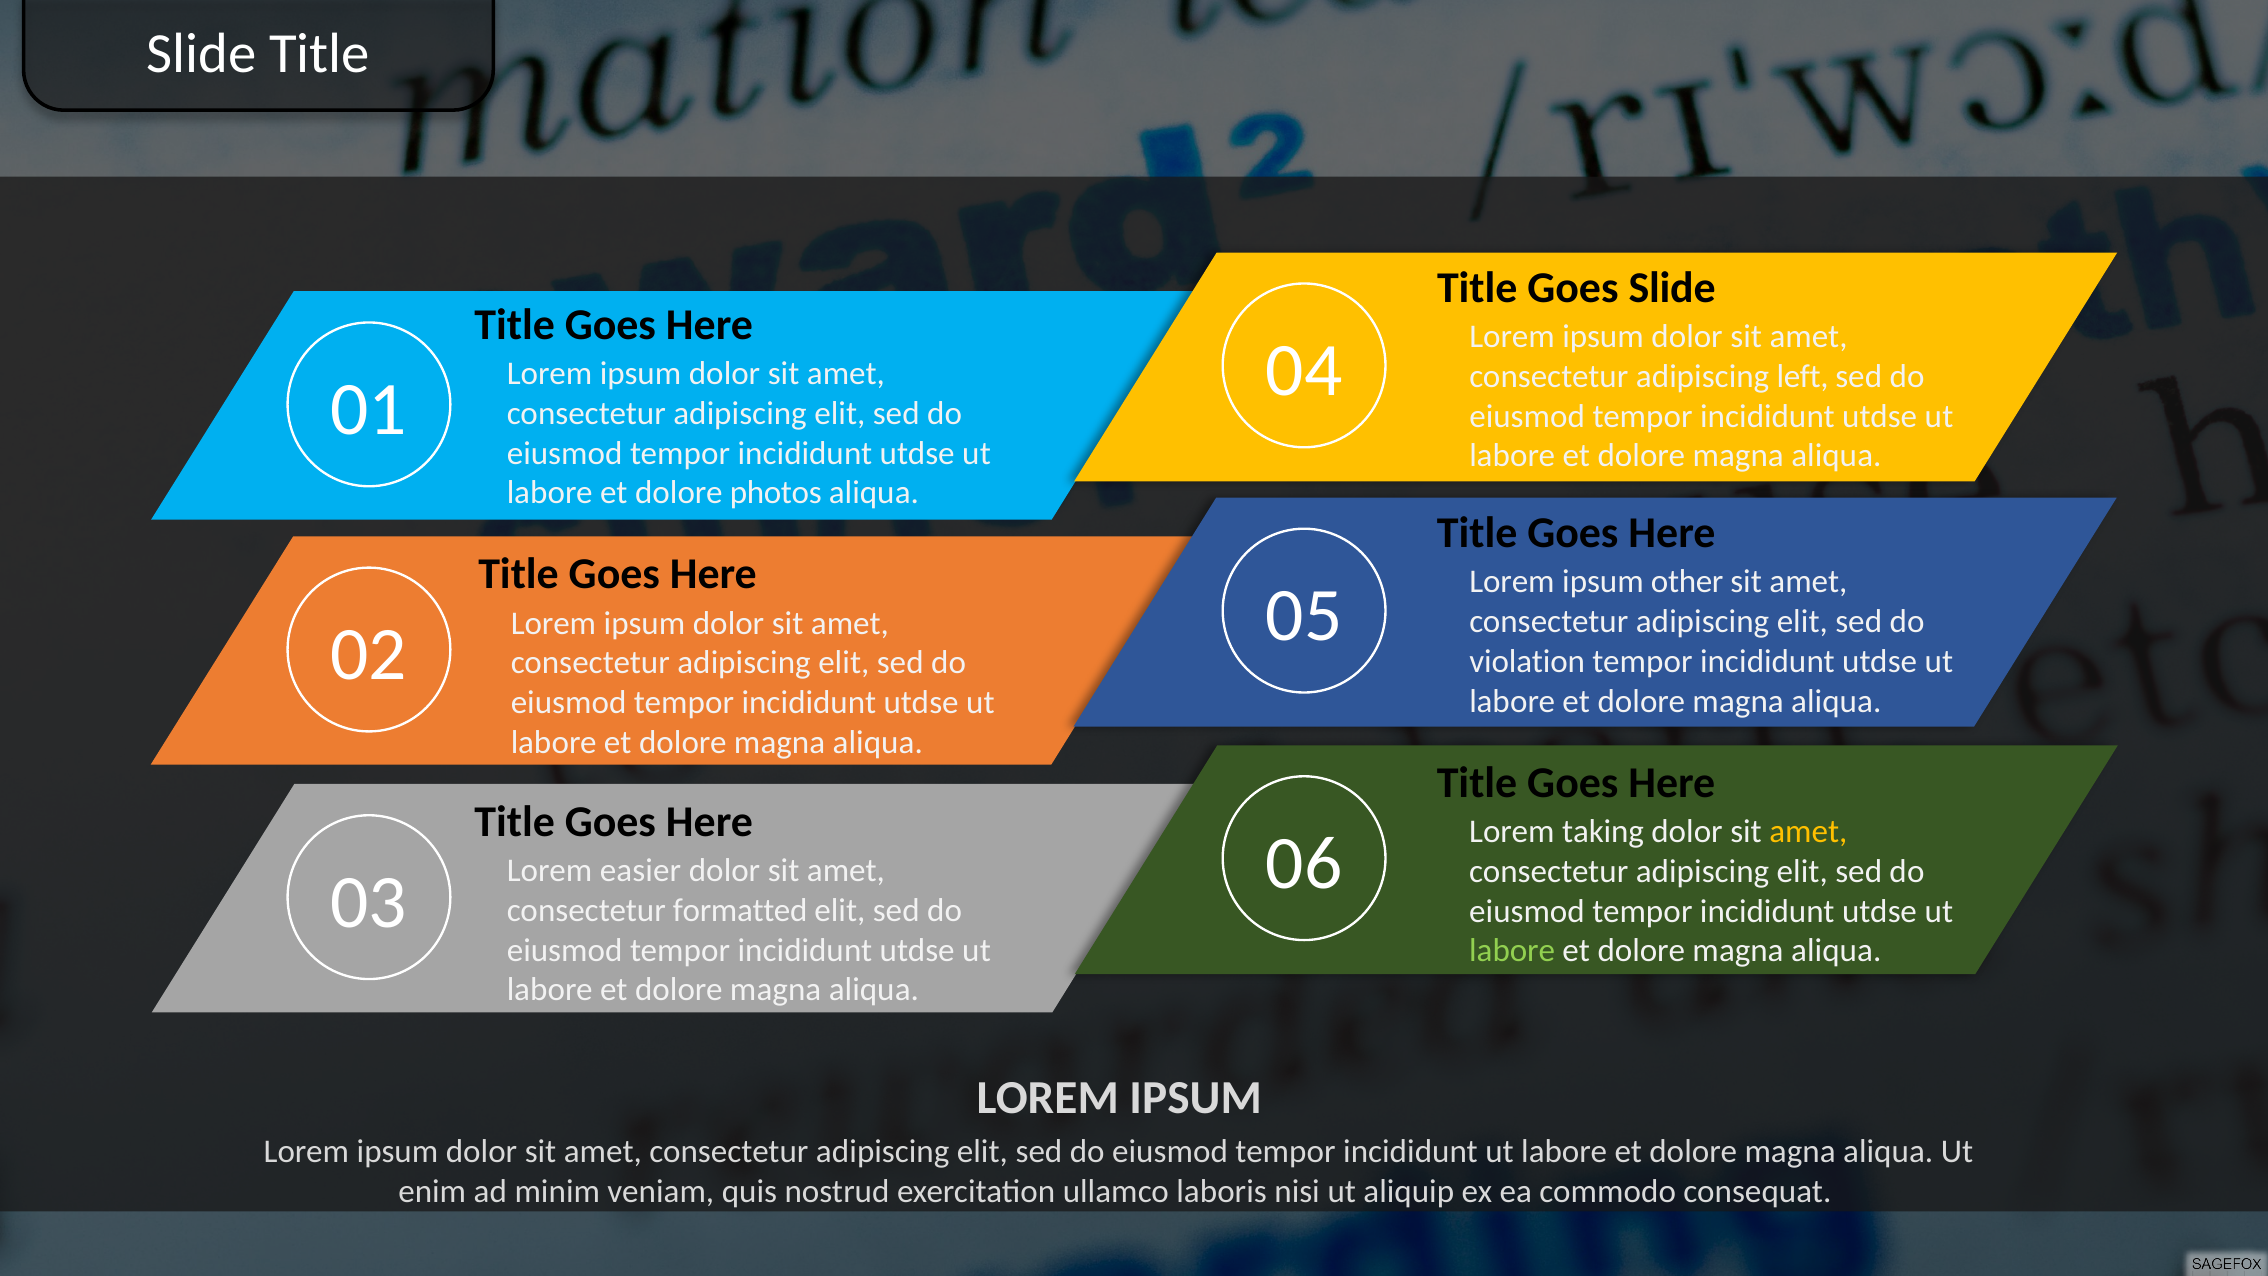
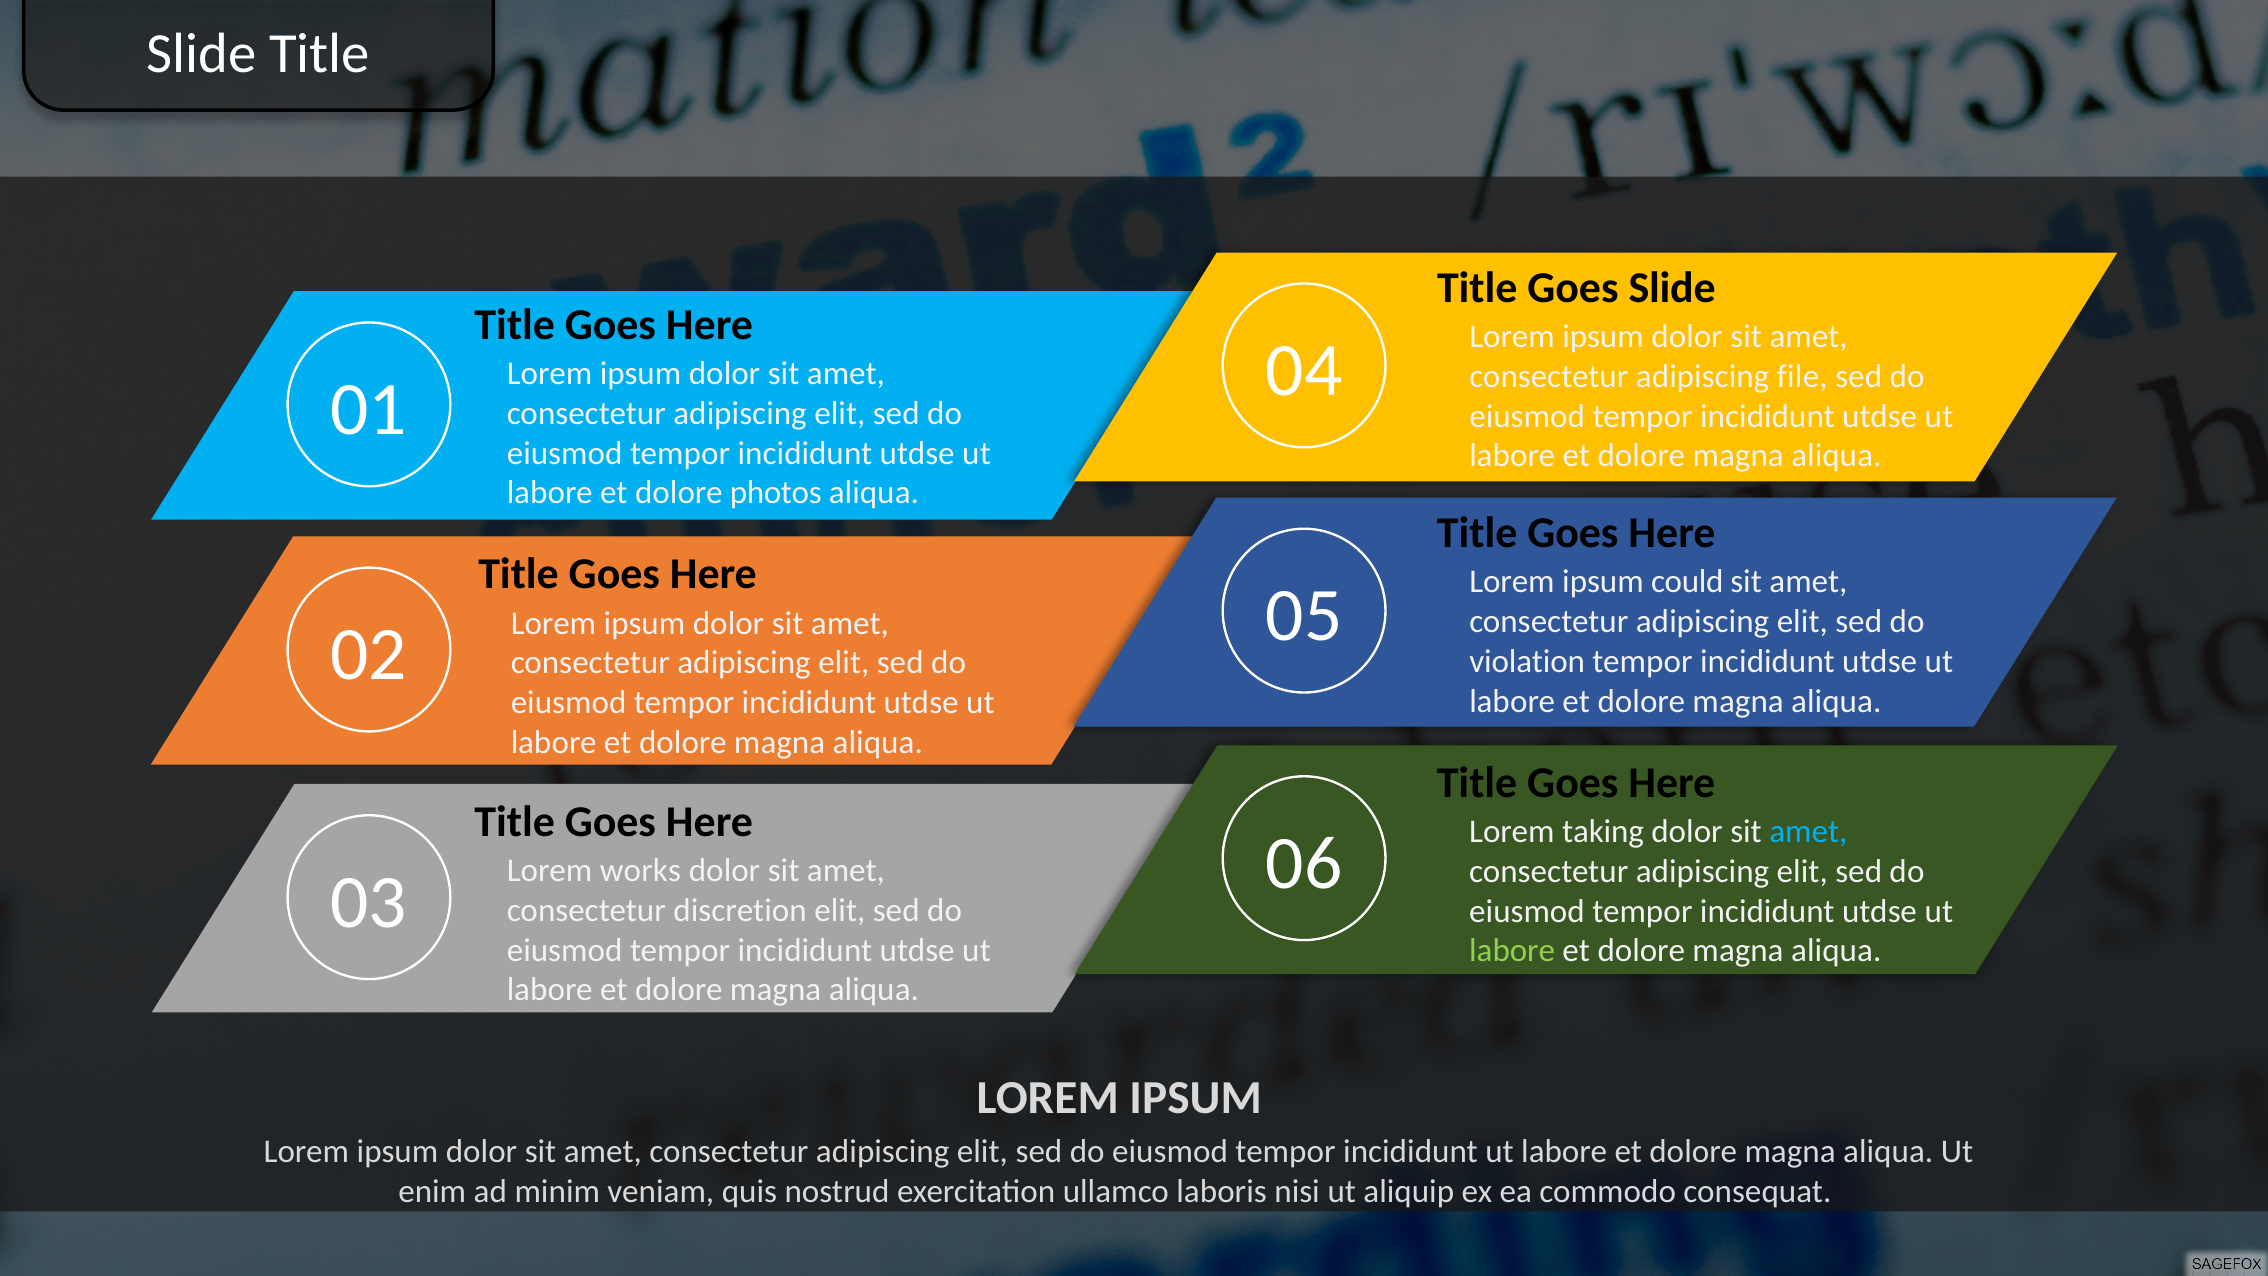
left: left -> file (1802, 376)
other: other -> could (1687, 582)
amet colour: yellow -> light blue (1808, 832)
easier: easier -> works (640, 871)
formatted: formatted -> discretion (740, 910)
